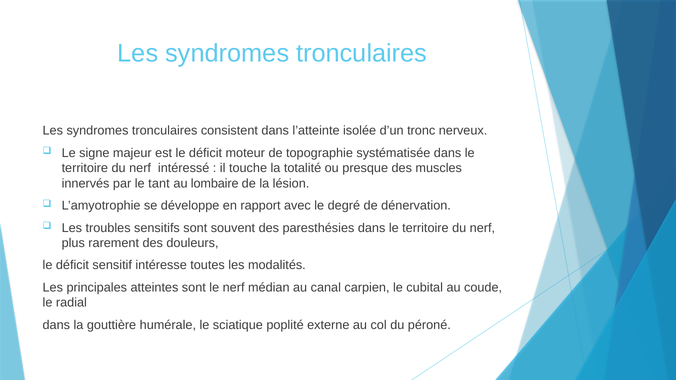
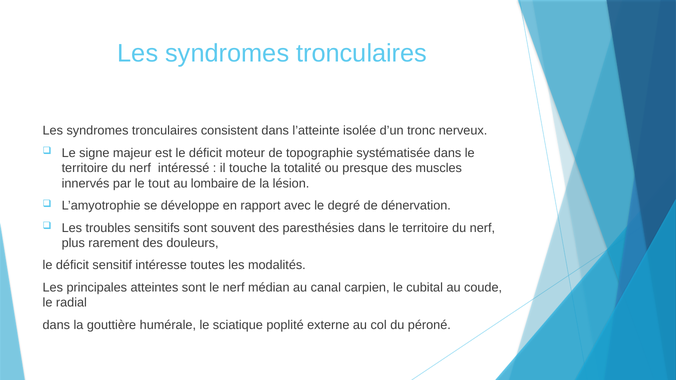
tant: tant -> tout (159, 184)
